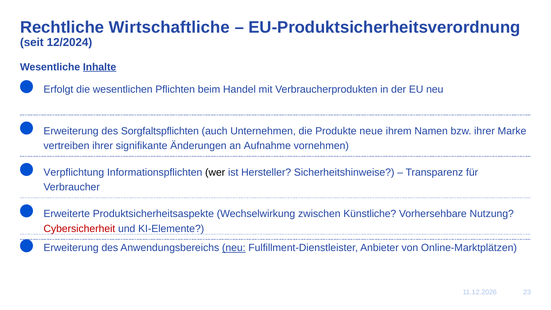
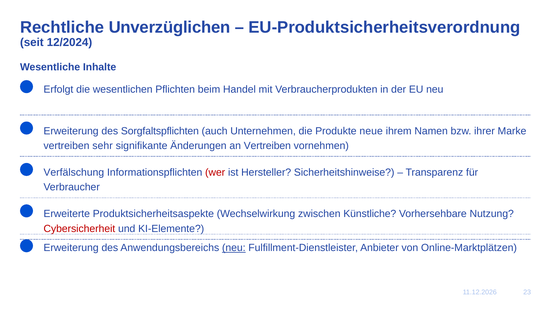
Wirtschaftliche: Wirtschaftliche -> Unverzüglichen (169, 27)
Inhalte underline: present -> none (100, 67)
vertreiben ihrer: ihrer -> sehr (103, 146)
an Aufnahme: Aufnahme -> Vertreiben (267, 146)
Verpflichtung: Verpflichtung -> Verfälschung (74, 172)
wer colour: black -> red (215, 172)
